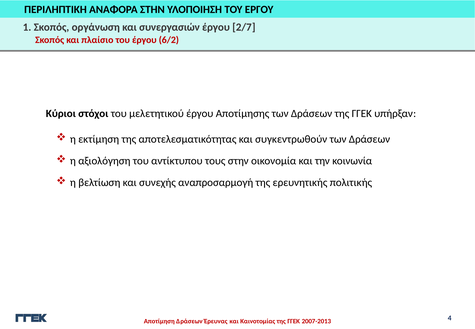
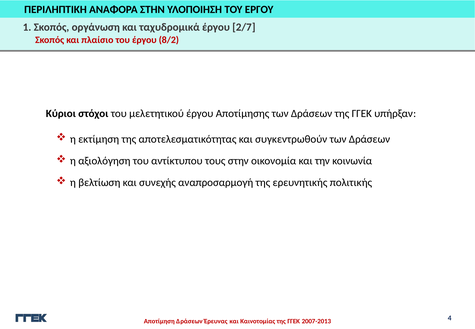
συνεργασιών: συνεργασιών -> ταχυδρομικά (169, 27)
6/2: 6/2 -> 8/2 (169, 40)
